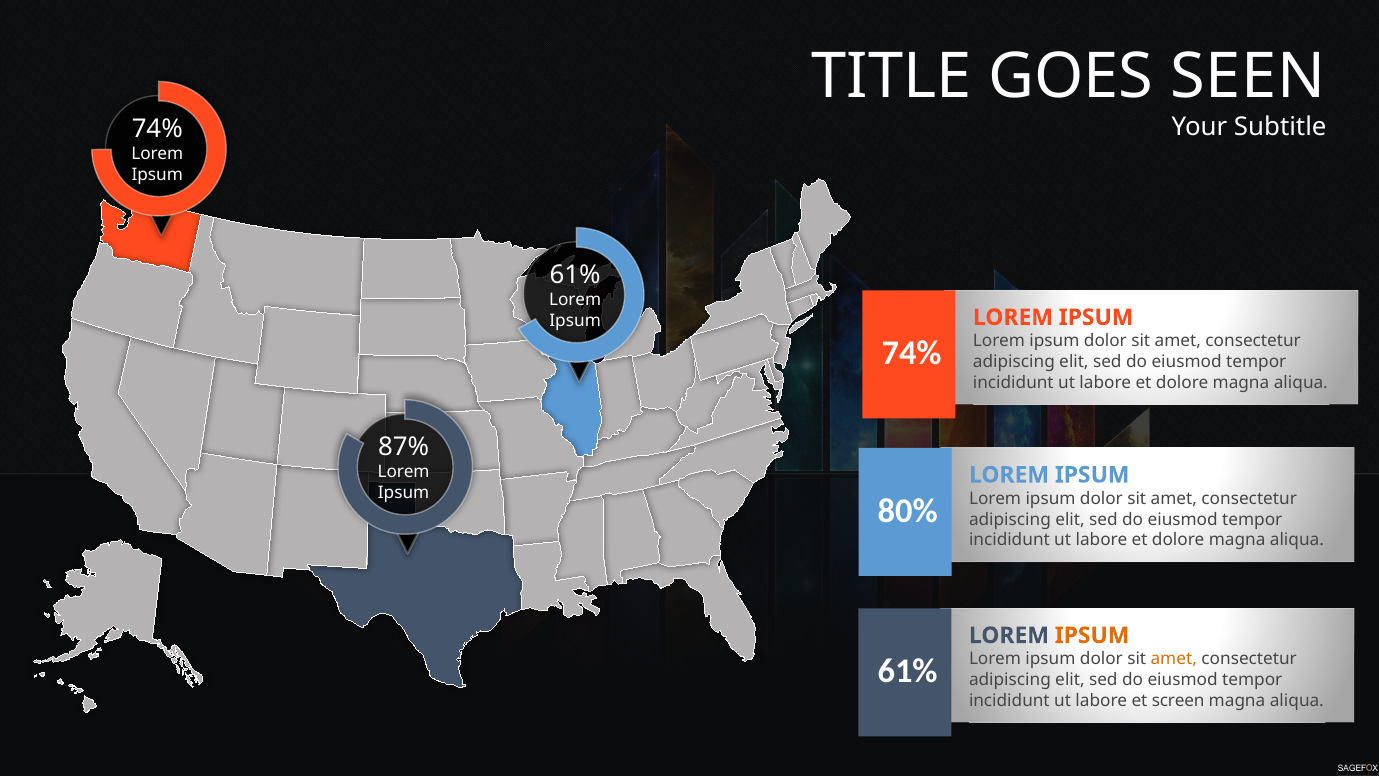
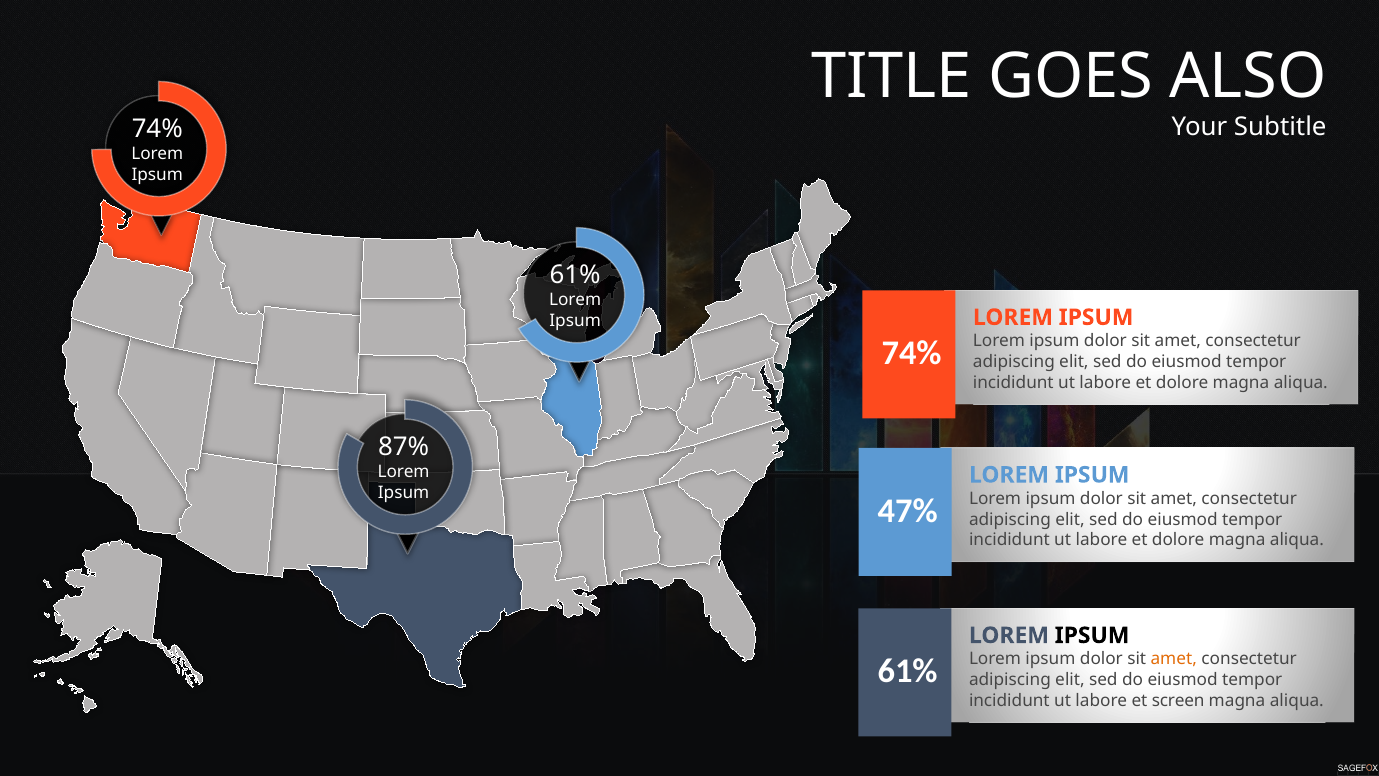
SEEN: SEEN -> ALSO (1248, 77)
80%: 80% -> 47% (908, 511)
IPSUM colour: orange -> black (1092, 635)
